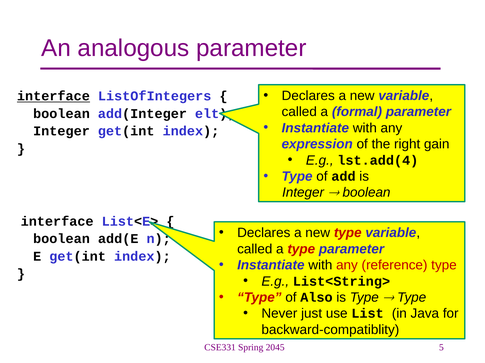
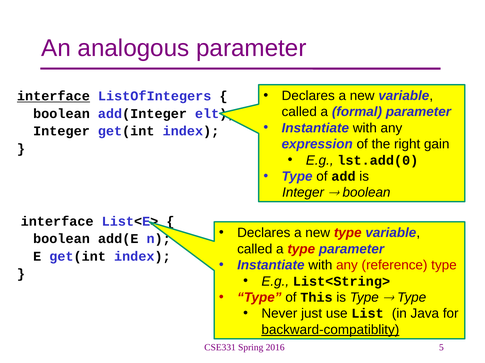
lst.add(4: lst.add(4 -> lst.add(0 (378, 161)
Also: Also -> This (316, 298)
backward-compatiblity underline: none -> present (330, 330)
2045: 2045 -> 2016 (275, 348)
